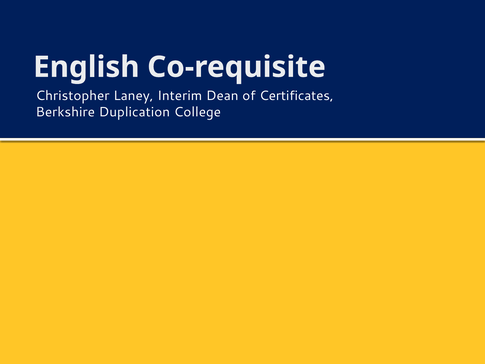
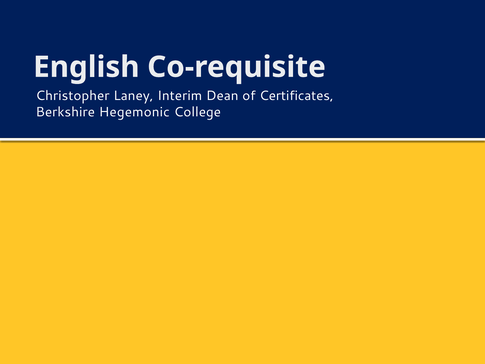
Duplication: Duplication -> Hegemonic (134, 112)
